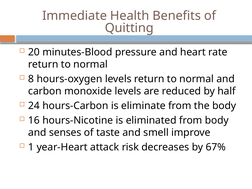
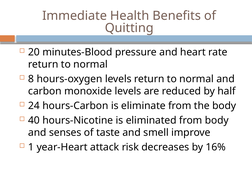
16: 16 -> 40 (34, 120)
67%: 67% -> 16% (216, 147)
